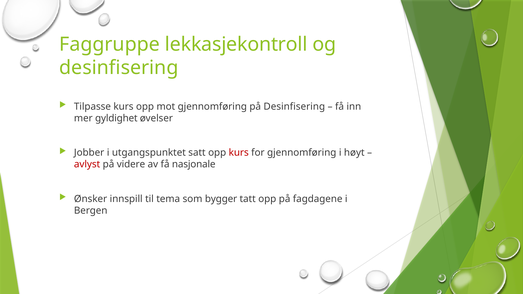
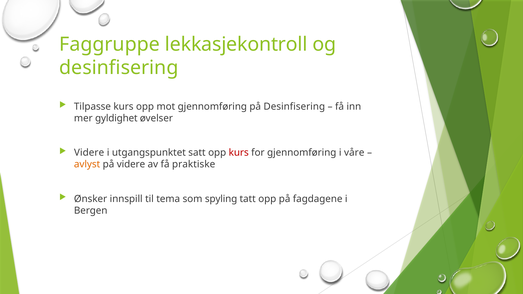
Jobber: Jobber -> Videre (89, 153)
høyt: høyt -> våre (354, 153)
avlyst colour: red -> orange (87, 164)
nasjonale: nasjonale -> praktiske (194, 164)
bygger: bygger -> spyling (221, 199)
